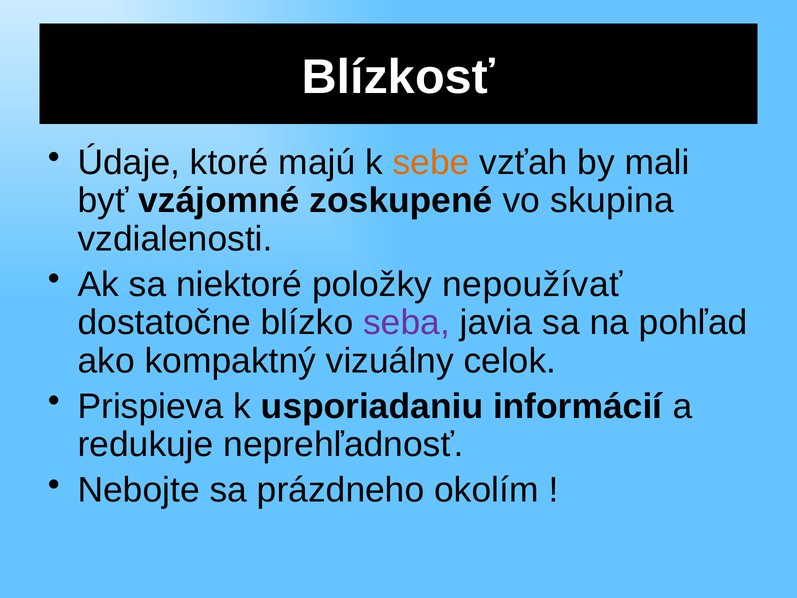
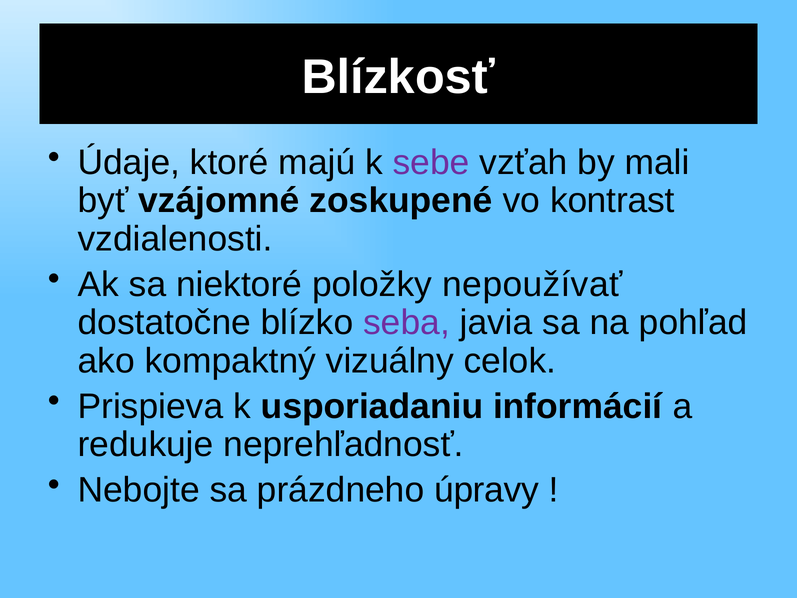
sebe colour: orange -> purple (431, 162)
skupina: skupina -> kontrast (612, 201)
okolím: okolím -> úpravy (487, 490)
